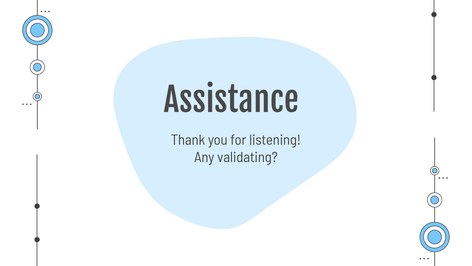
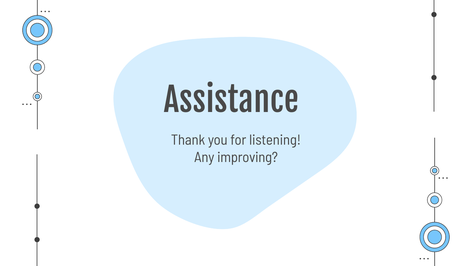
validating: validating -> improving (248, 157)
